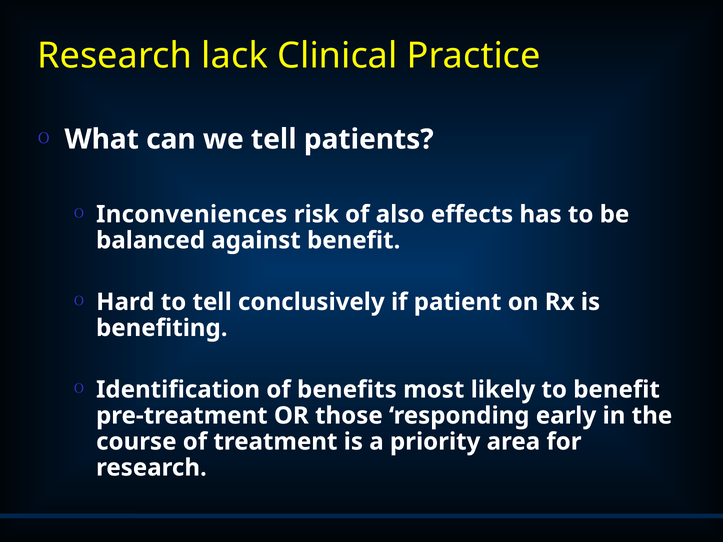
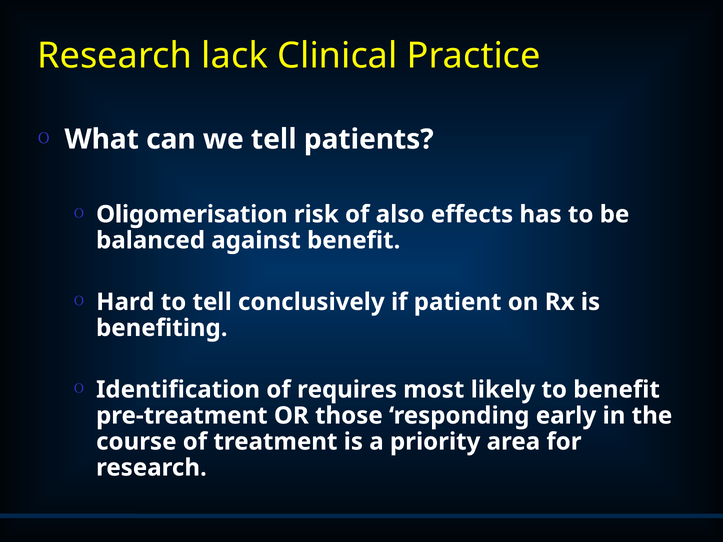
Inconveniences: Inconveniences -> Oligomerisation (192, 214)
benefits: benefits -> requires (347, 390)
